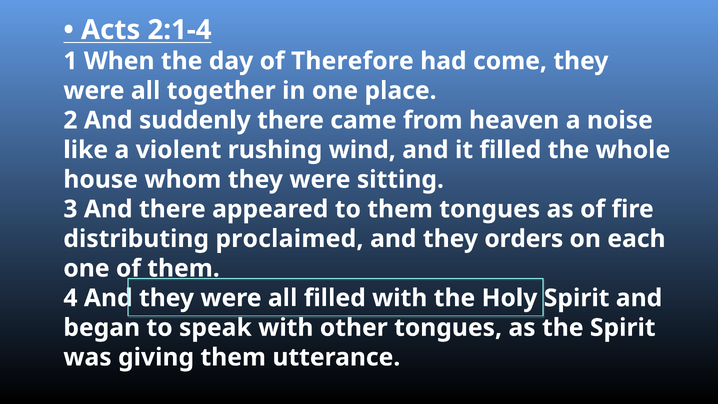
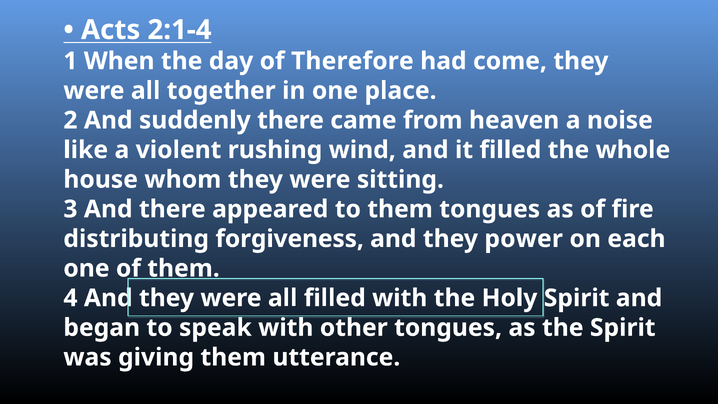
proclaimed: proclaimed -> forgiveness (290, 239)
orders: orders -> power (524, 239)
